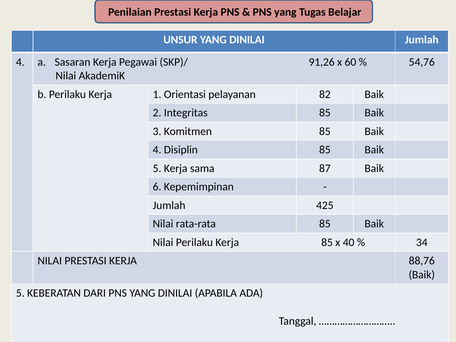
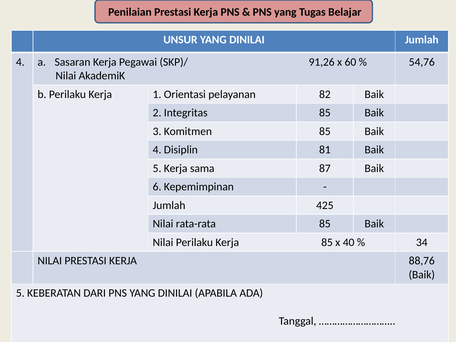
Disiplin 85: 85 -> 81 (325, 150)
